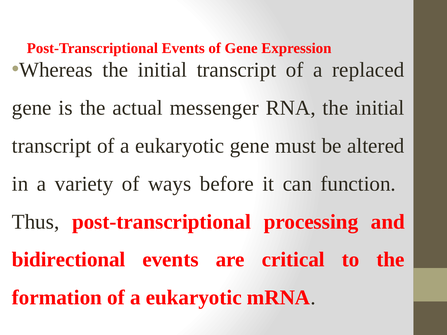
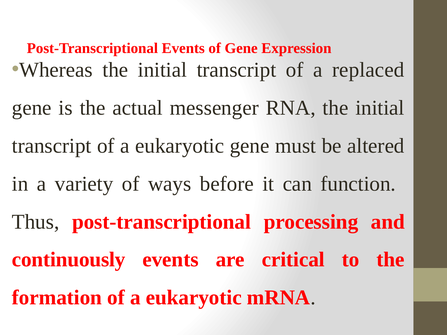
bidirectional: bidirectional -> continuously (69, 260)
